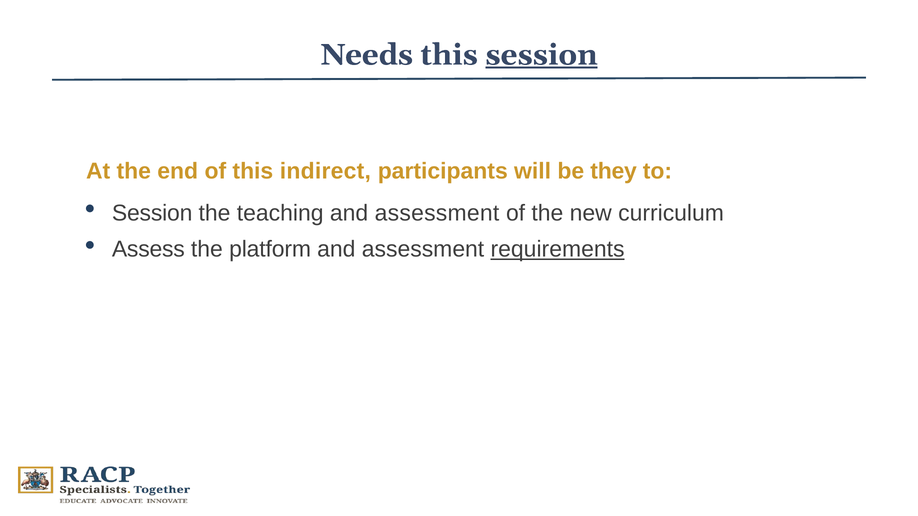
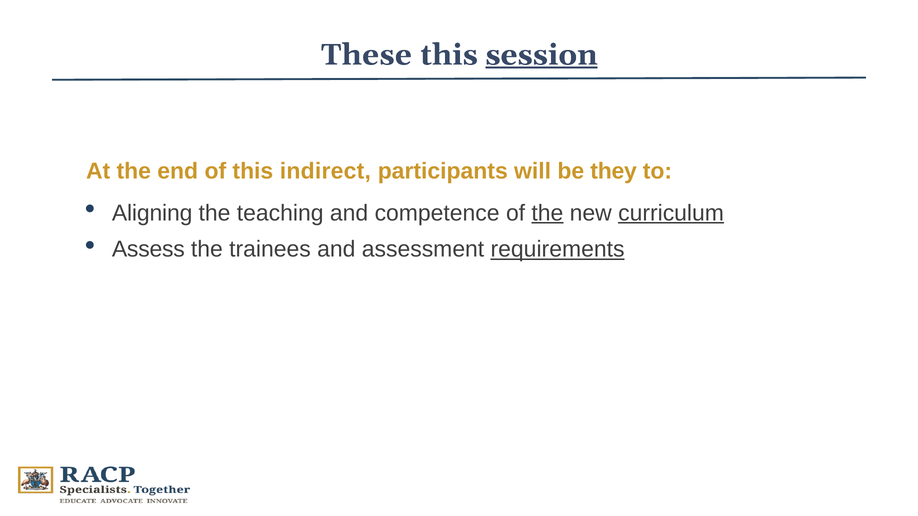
Needs: Needs -> These (366, 55)
Session: Session -> Aligning (152, 213)
assessment: assessment -> competence (437, 213)
the underline: none -> present (547, 213)
curriculum underline: none -> present (671, 213)
platform: platform -> trainees (270, 249)
